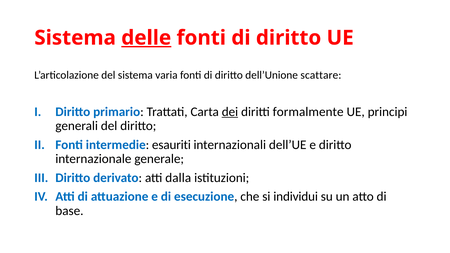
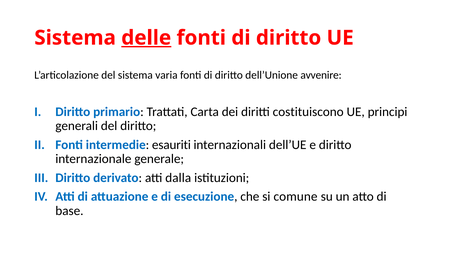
scattare: scattare -> avvenire (321, 75)
dei underline: present -> none (230, 112)
formalmente: formalmente -> costituiscono (308, 112)
individui: individui -> comune (296, 197)
